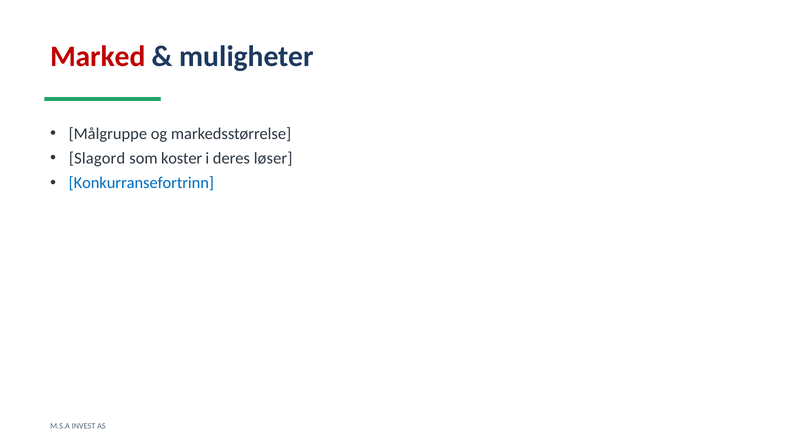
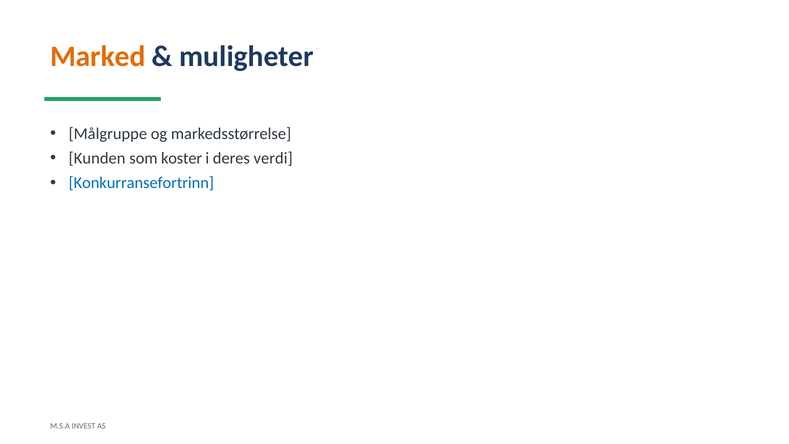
Marked colour: red -> orange (98, 56)
Slagord: Slagord -> Kunden (97, 158)
løser: løser -> verdi (273, 158)
